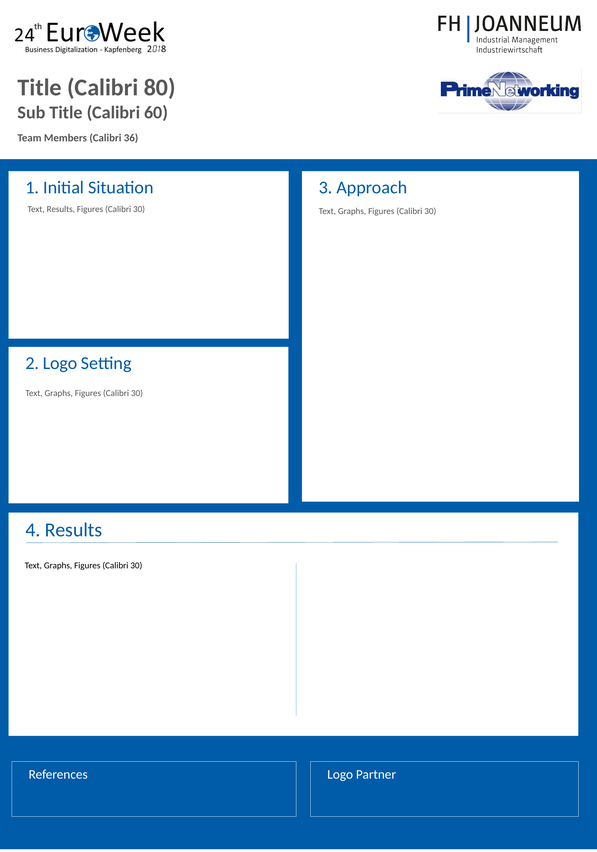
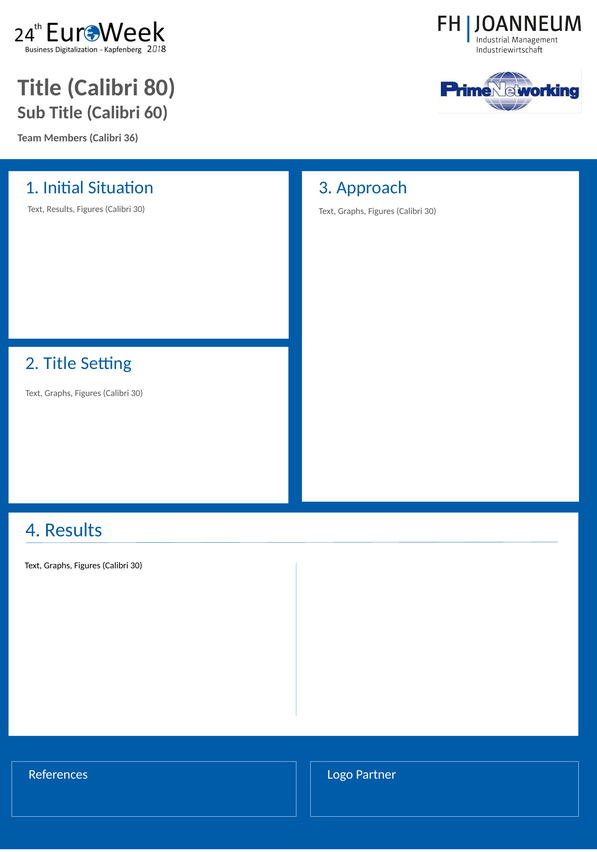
2 Logo: Logo -> Title (60, 364)
